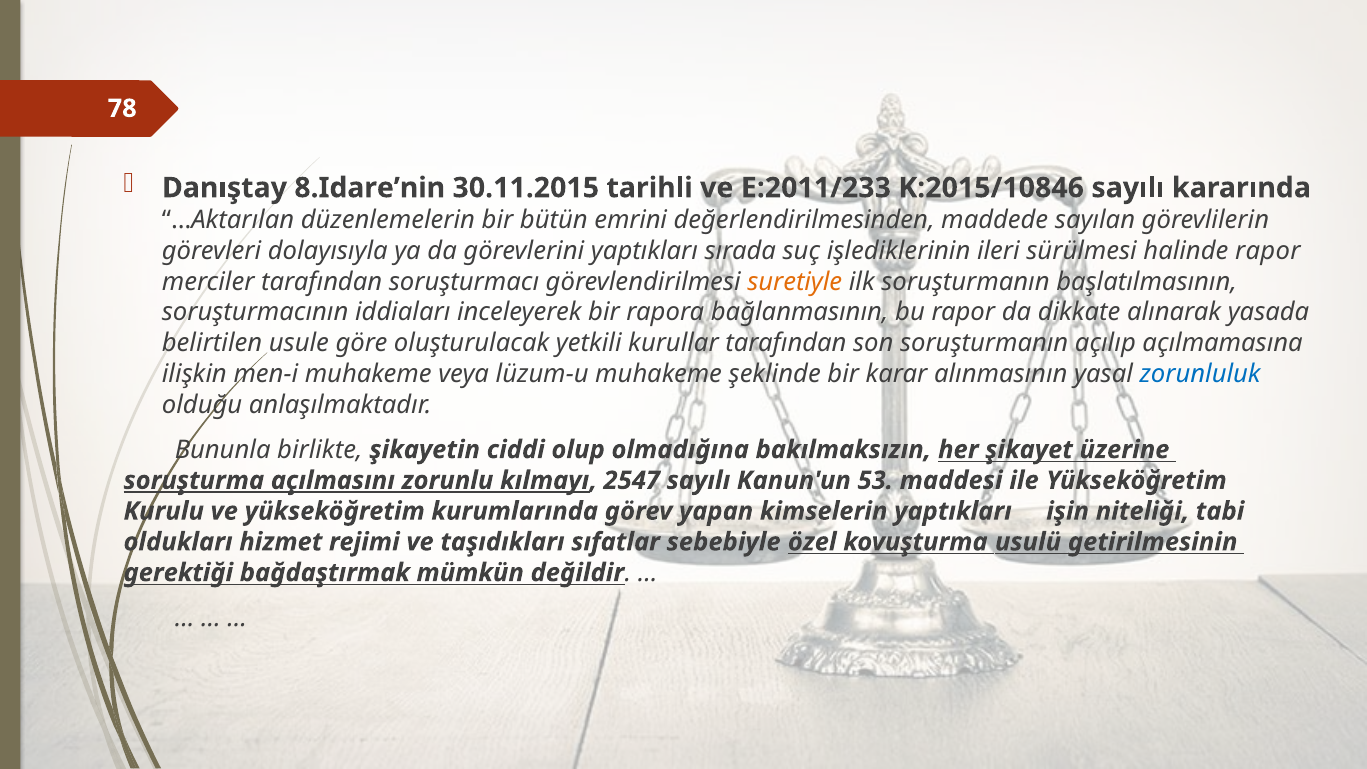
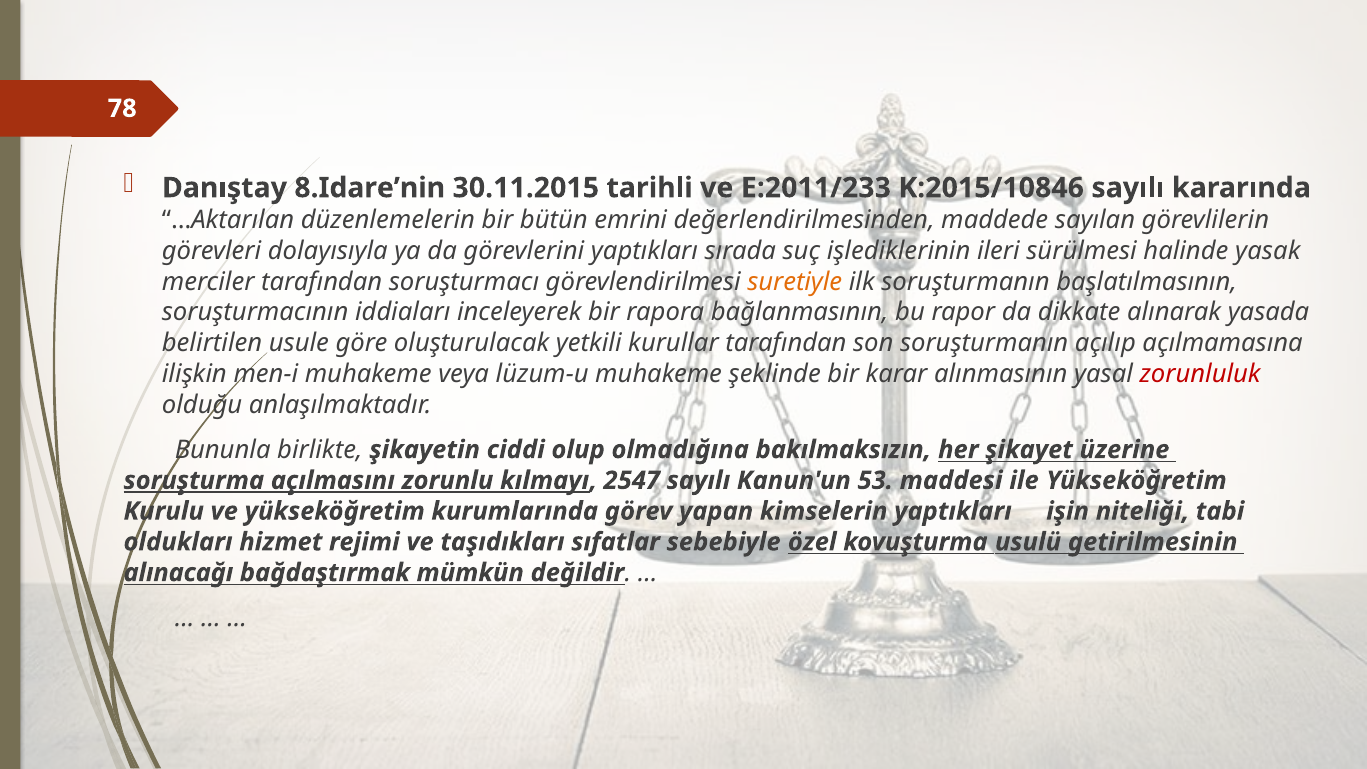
halinde rapor: rapor -> yasak (1268, 251)
zorunluluk colour: blue -> red (1200, 374)
gerektiği: gerektiği -> alınacağı (178, 573)
